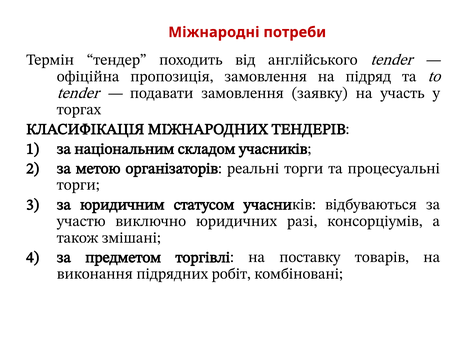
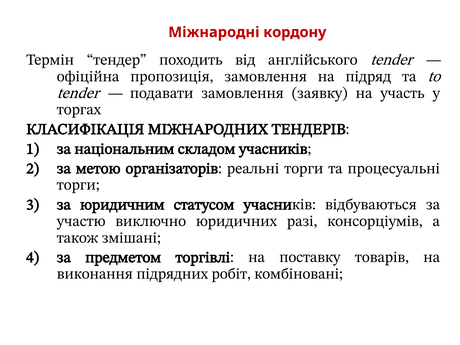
потреби: потреби -> кордону (295, 32)
